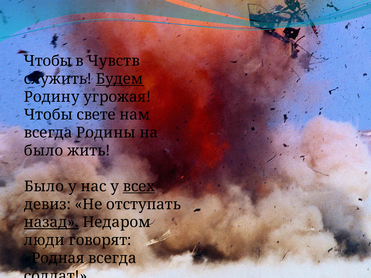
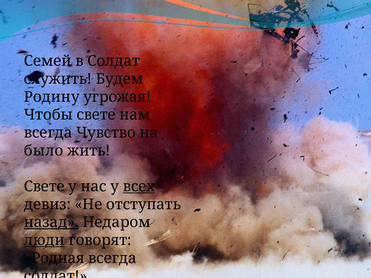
Чтобы: Чтобы -> Семей (48, 61)
в Чувств: Чувств -> Солдат (114, 61)
Будем underline: present -> none (120, 79)
Родины: Родины -> Чувство (106, 133)
Было: Было -> Свете (44, 187)
люди underline: none -> present (44, 240)
